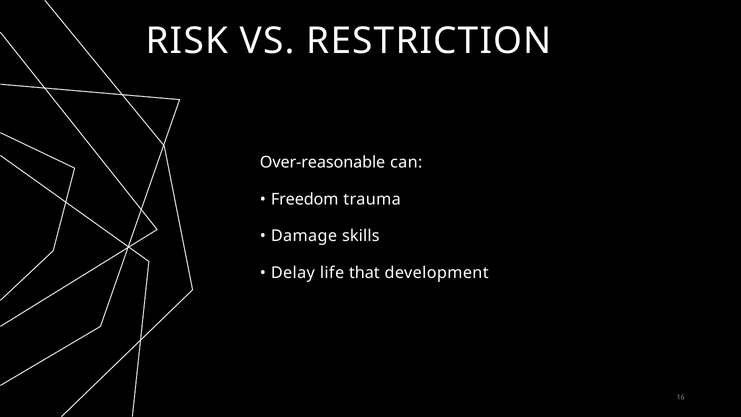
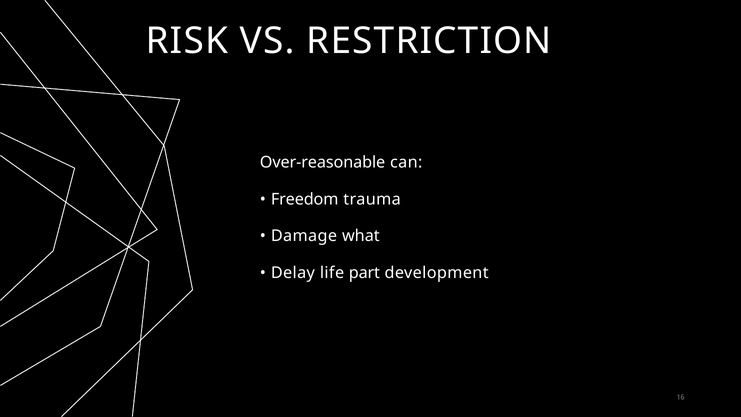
skills: skills -> what (361, 236)
that: that -> part (364, 273)
